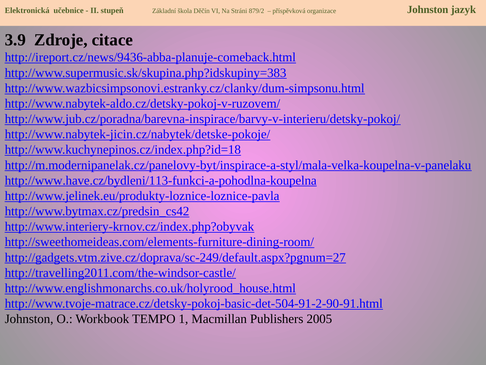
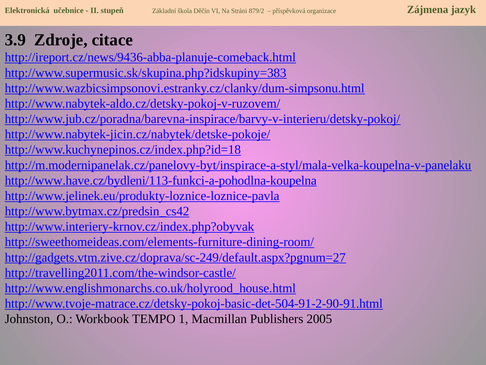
organizace Johnston: Johnston -> Zájmena (428, 10)
